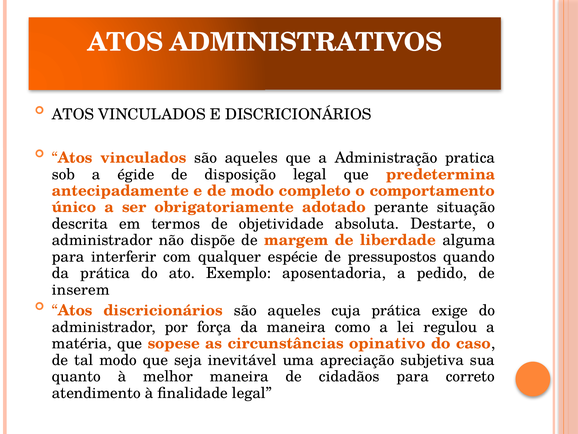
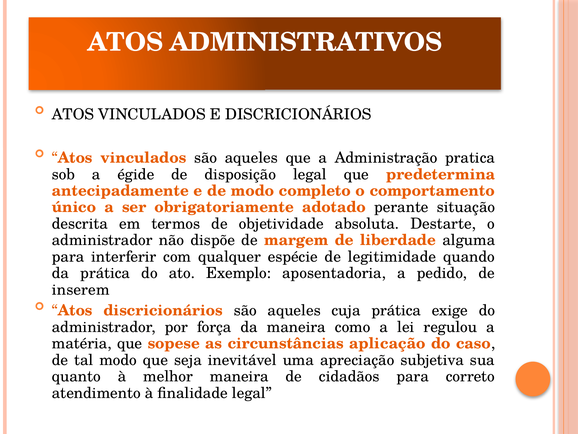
pressupostos: pressupostos -> legitimidade (392, 256)
opinativo: opinativo -> aplicação (387, 343)
